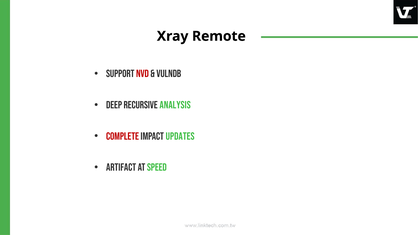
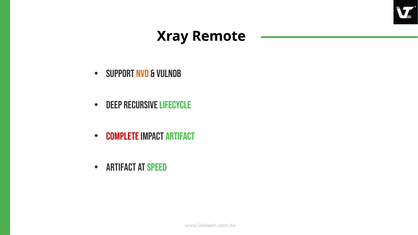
NVD colour: red -> orange (142, 74)
ANALYSIS: ANALYSIS -> LIFECYCLE (175, 105)
IMPACT UPDATES: UPDATES -> ARTIFACT (180, 136)
